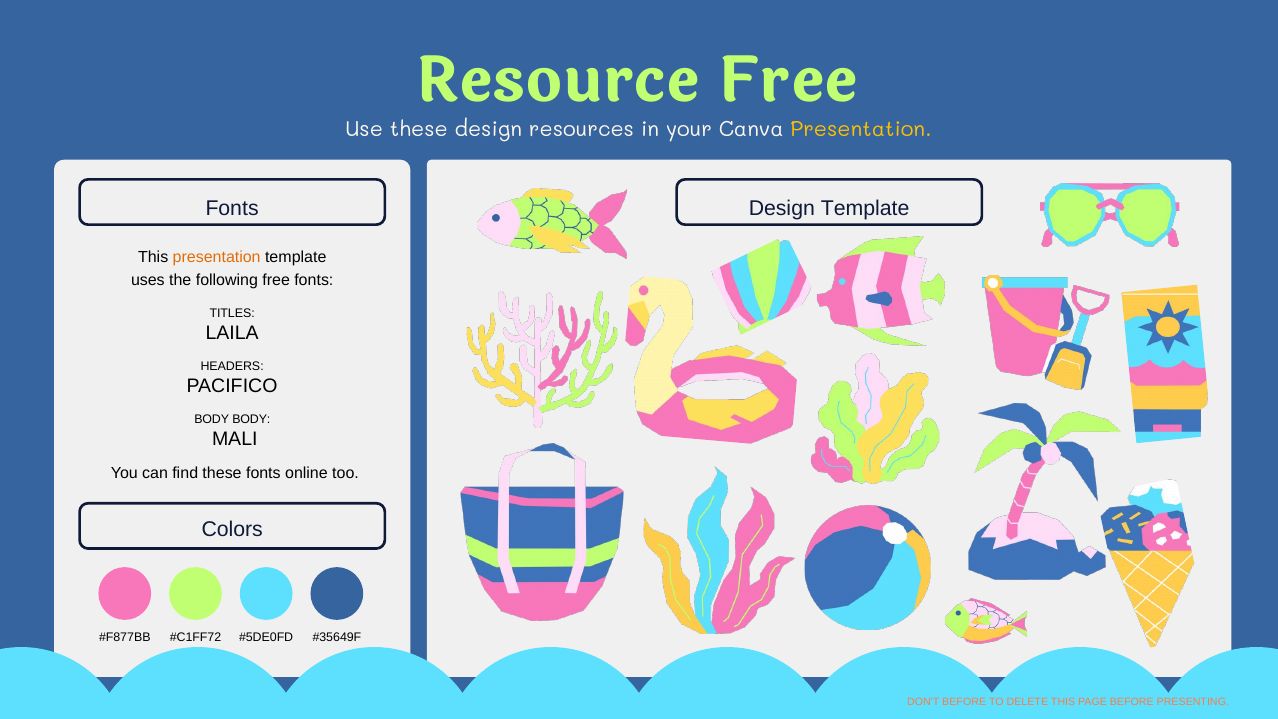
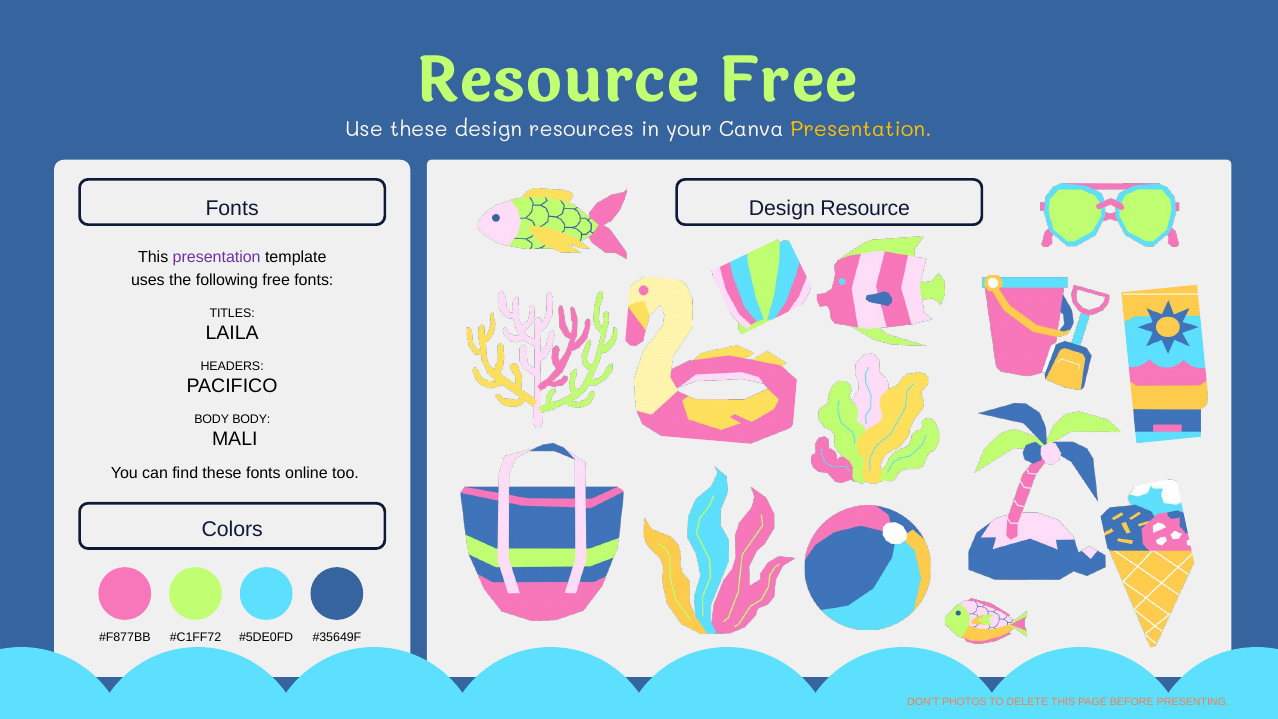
Design Template: Template -> Resource (865, 208)
presentation colour: orange -> purple (217, 257)
DON'T BEFORE: BEFORE -> PHOTOS (964, 702)
